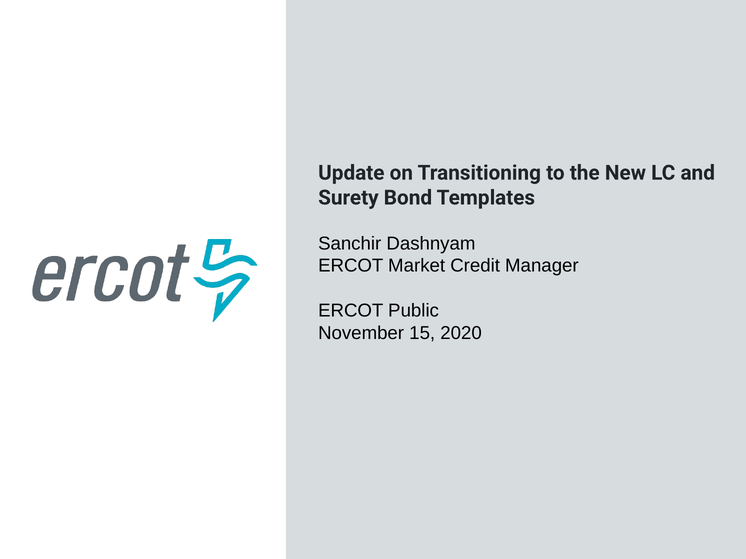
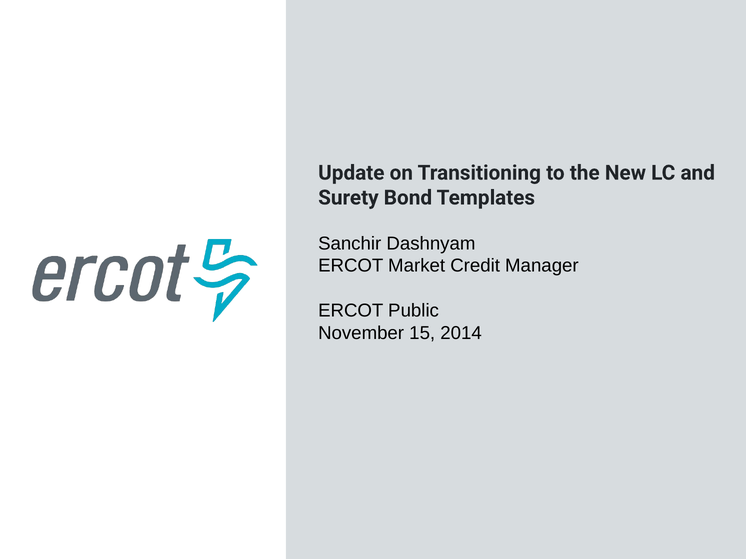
2020: 2020 -> 2014 (461, 333)
